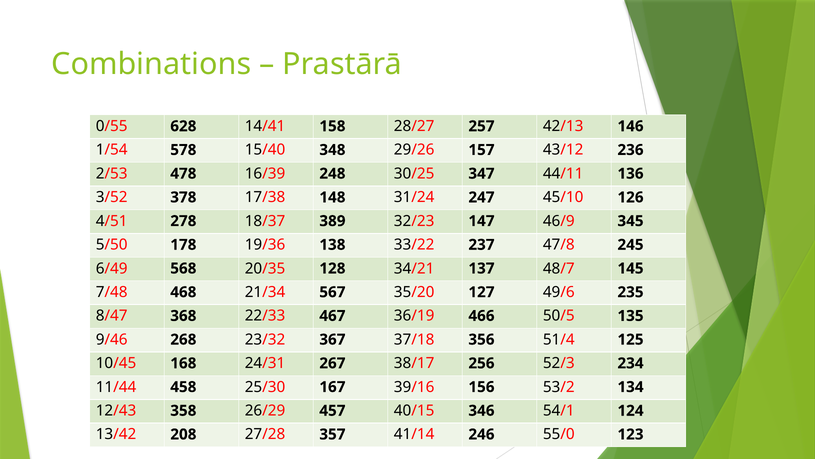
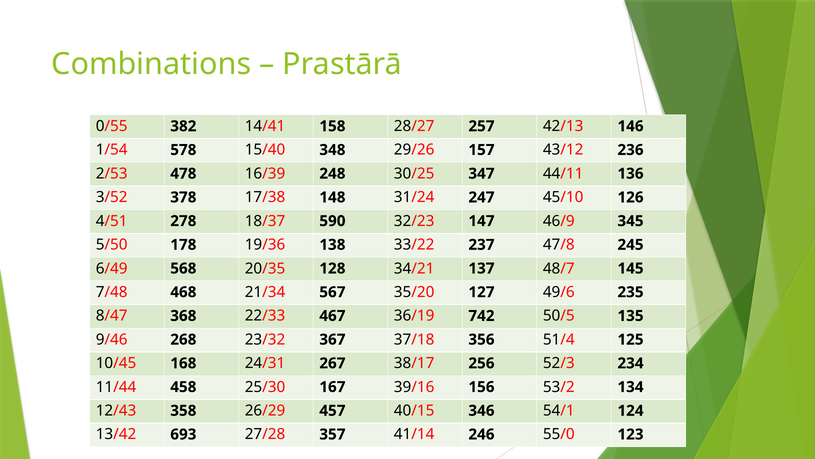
628: 628 -> 382 (183, 126)
389: 389 -> 590 (332, 221)
466: 466 -> 742 (481, 315)
208: 208 -> 693 (183, 434)
